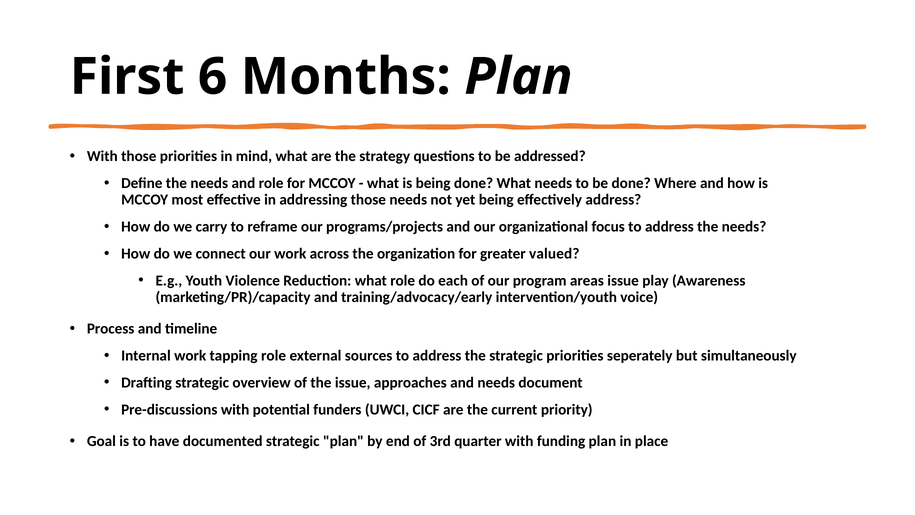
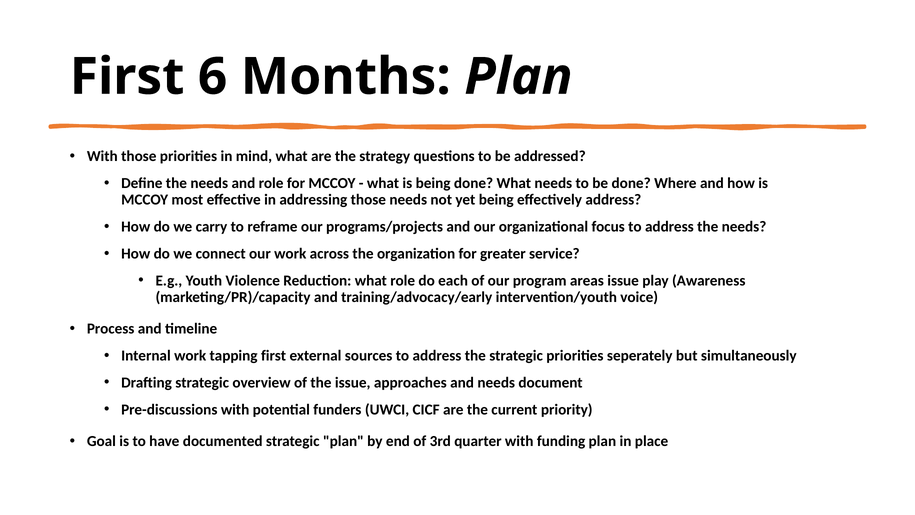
valued: valued -> service (554, 253)
tapping role: role -> first (274, 355)
